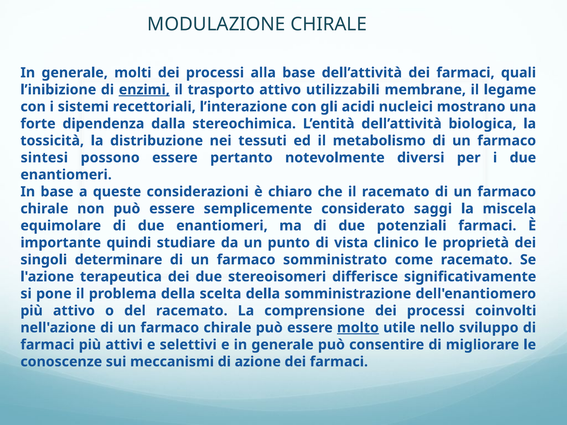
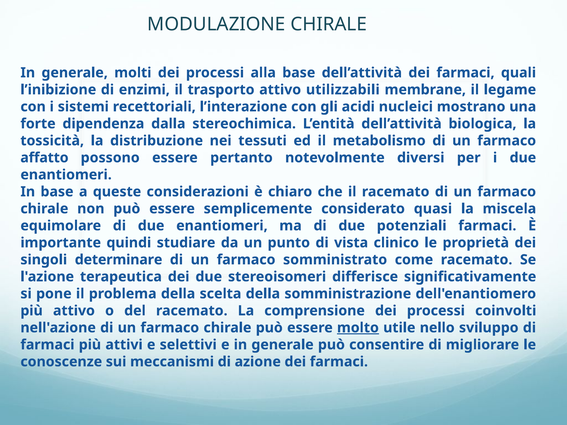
enzimi underline: present -> none (144, 90)
sintesi: sintesi -> affatto (44, 158)
saggi: saggi -> quasi (433, 209)
